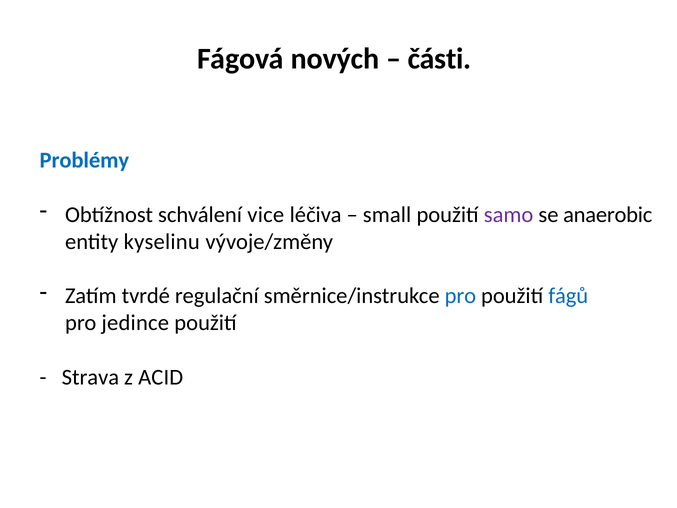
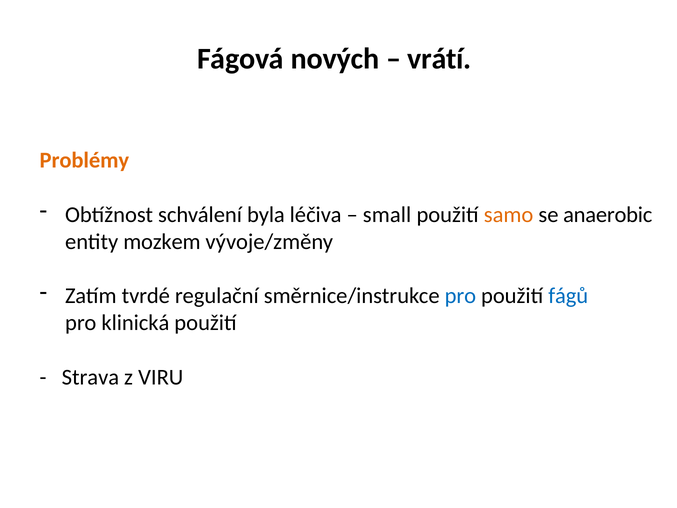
části: části -> vrátí (439, 59)
Problémy colour: blue -> orange (84, 160)
vice: vice -> byla (266, 215)
samo colour: purple -> orange (509, 215)
kyselinu: kyselinu -> mozkem (162, 242)
jedince: jedince -> klinická (135, 323)
ACID: ACID -> VIRU (161, 377)
